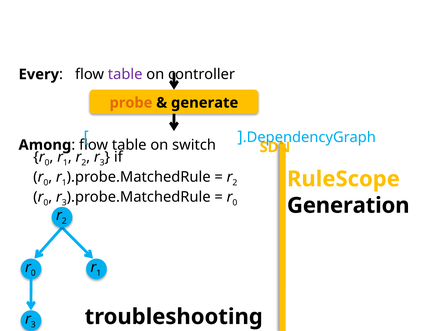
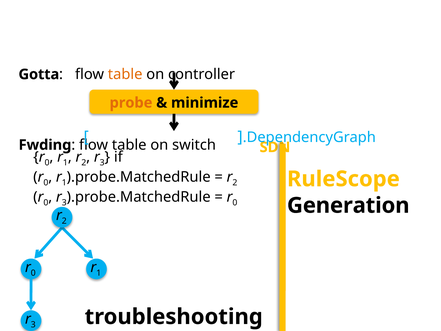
Every: Every -> Gotta (39, 74)
table colour: purple -> orange (125, 74)
generate: generate -> minimize (205, 103)
Among: Among -> Fwding (45, 145)
